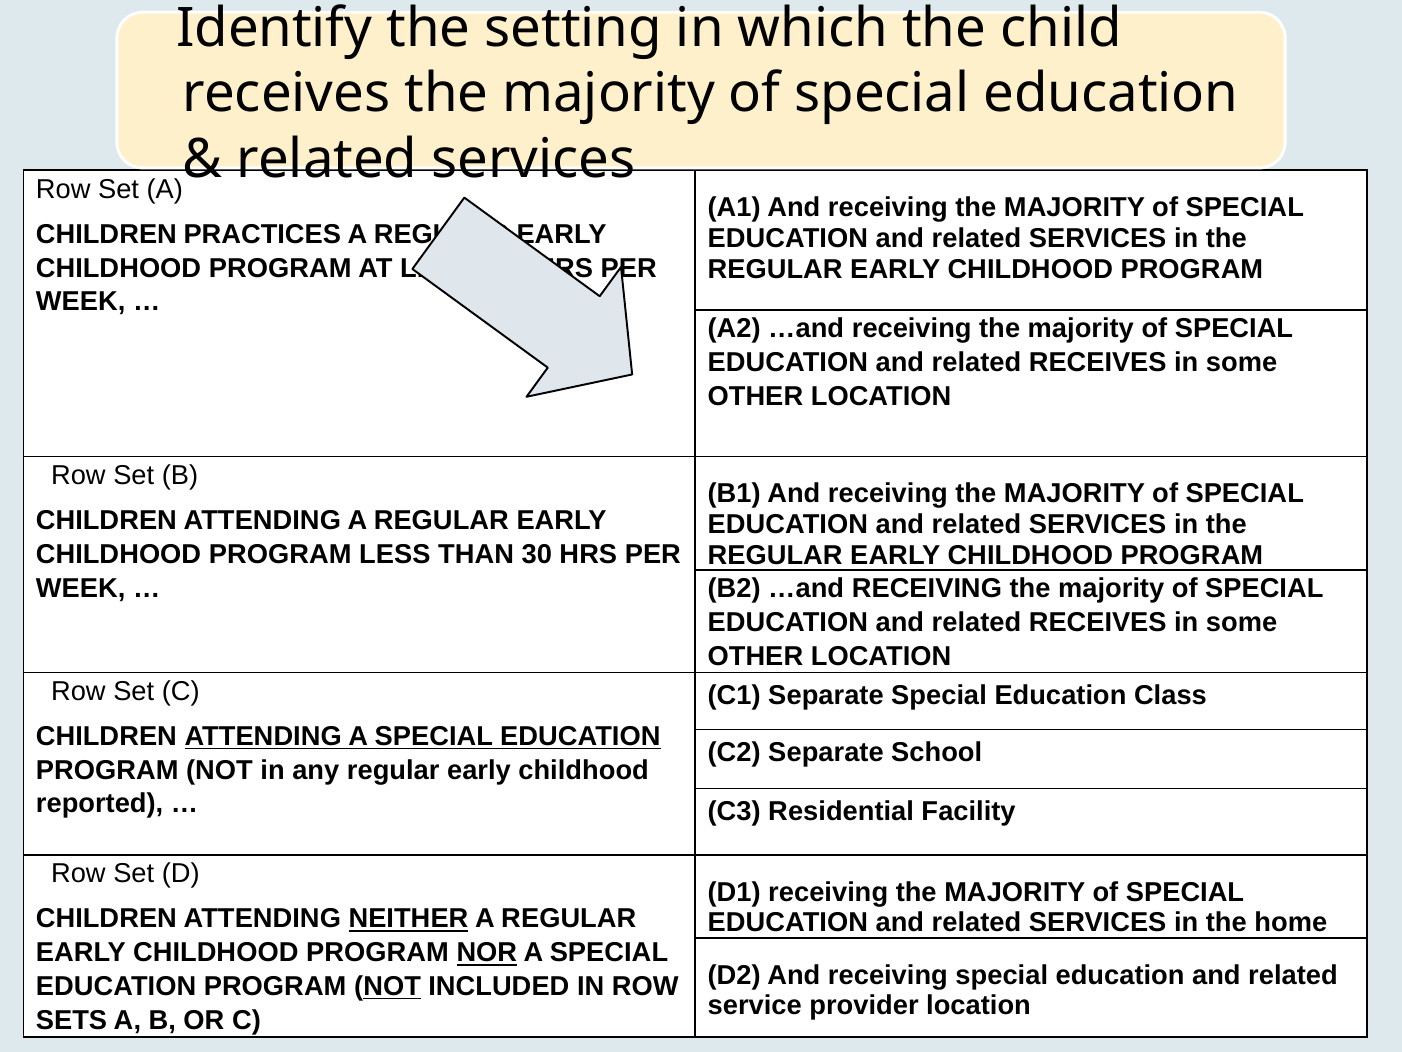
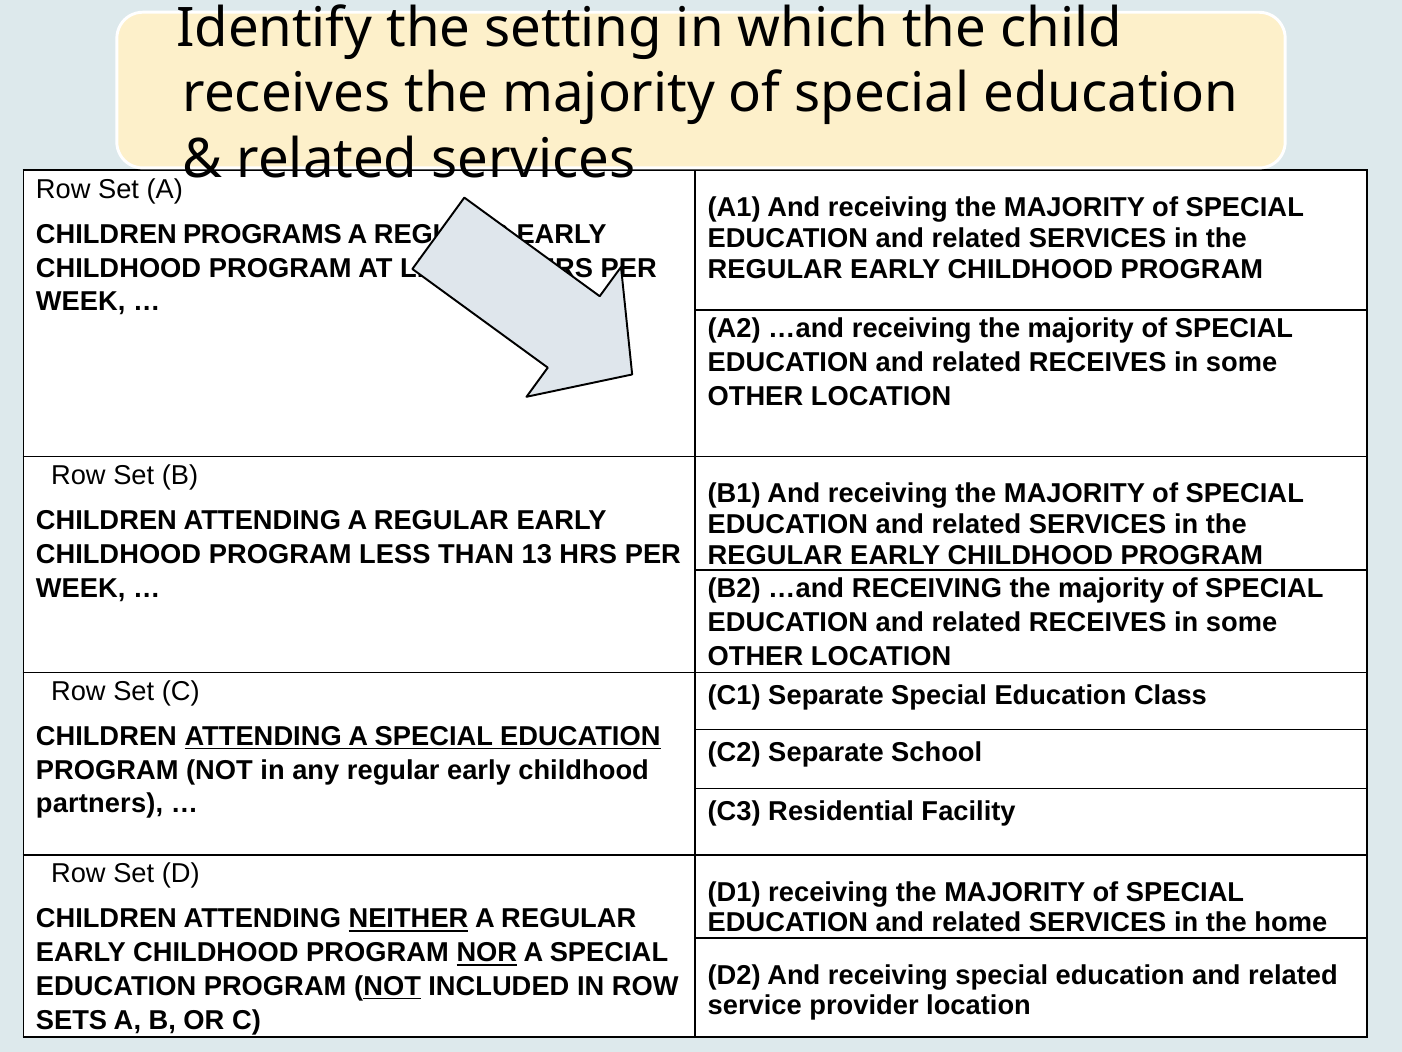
PRACTICES: PRACTICES -> PROGRAMS (262, 234)
30: 30 -> 13 (537, 554)
reported: reported -> partners (100, 804)
